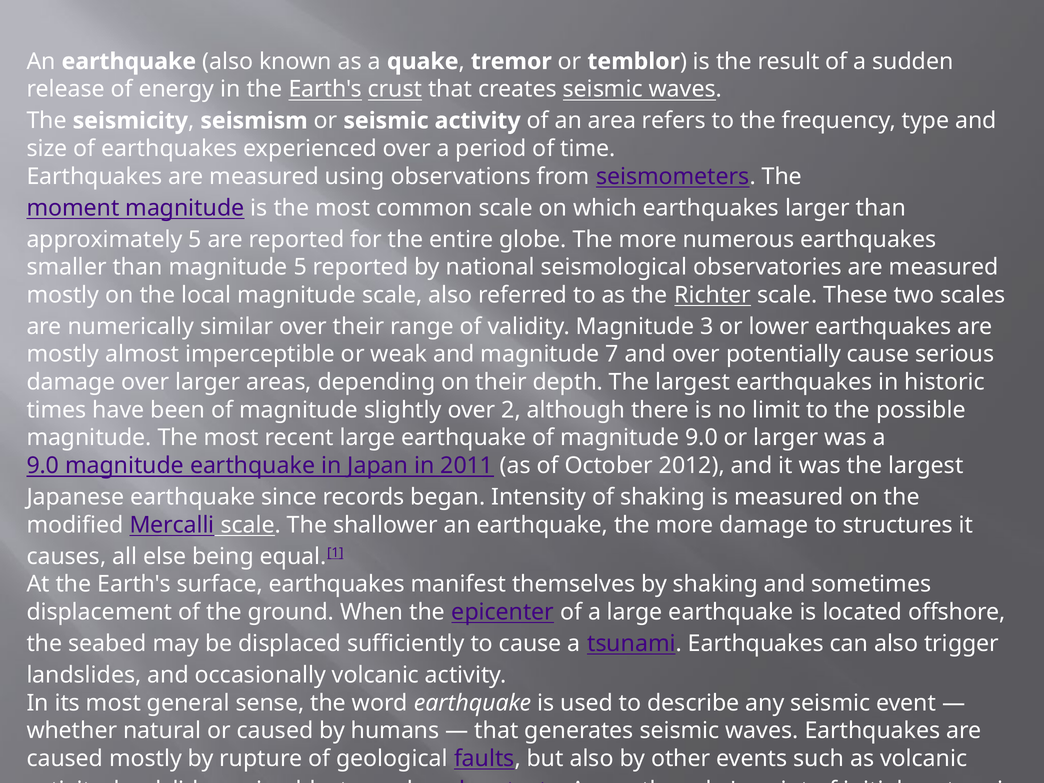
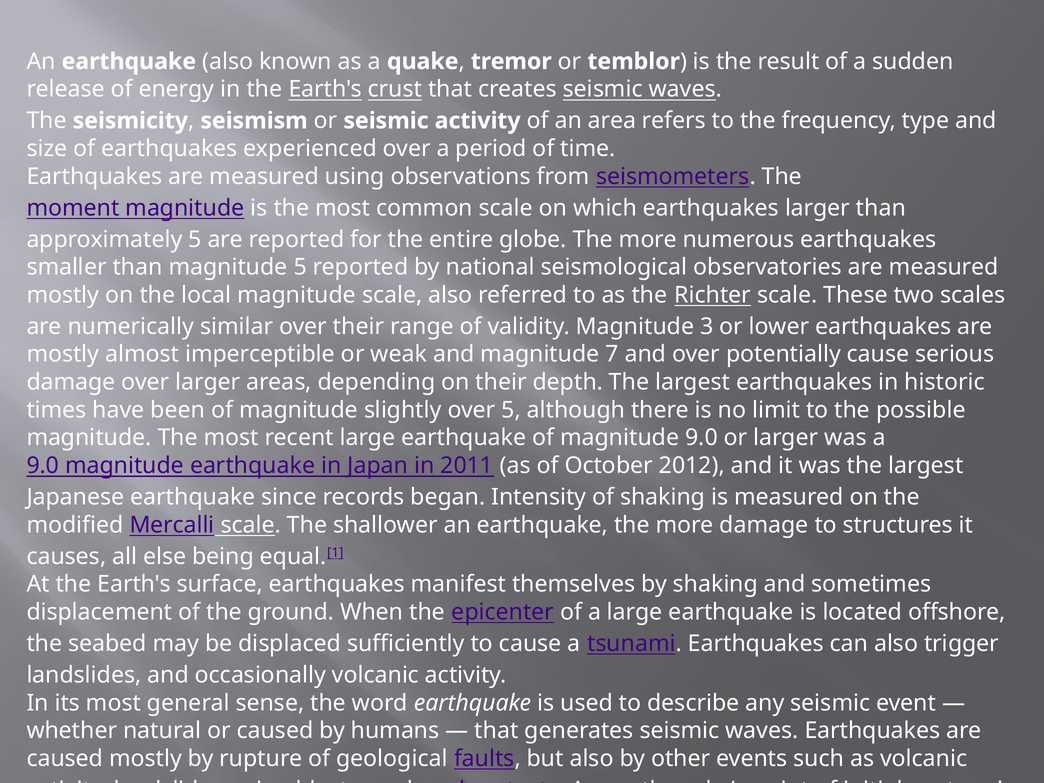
over 2: 2 -> 5 (511, 410)
